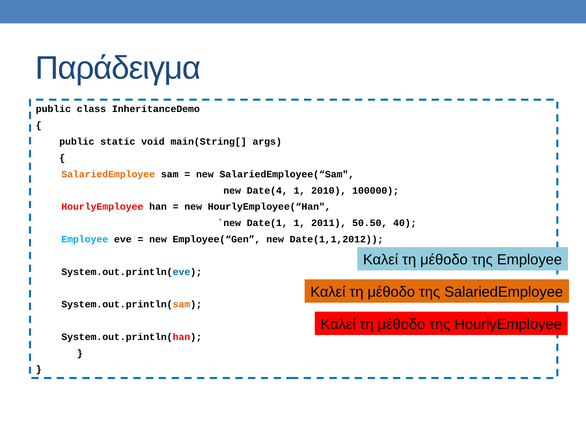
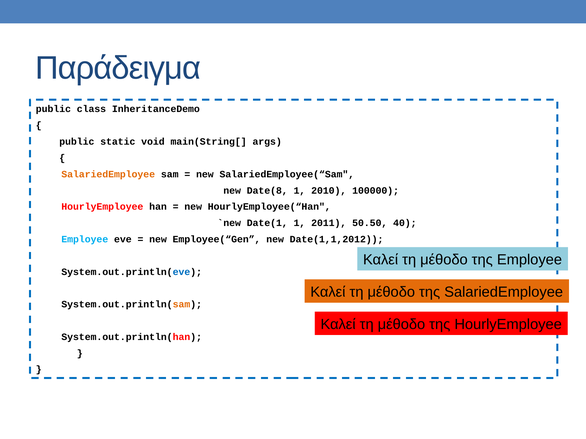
Date(4: Date(4 -> Date(8 (267, 191)
